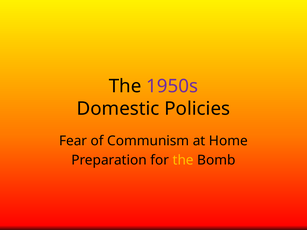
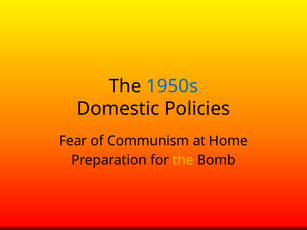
1950s colour: purple -> blue (172, 86)
